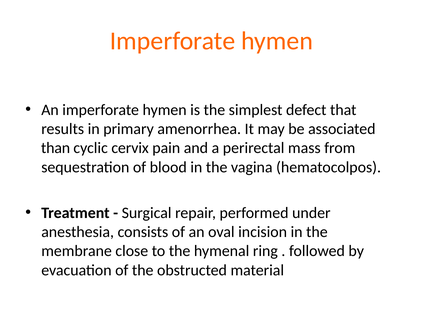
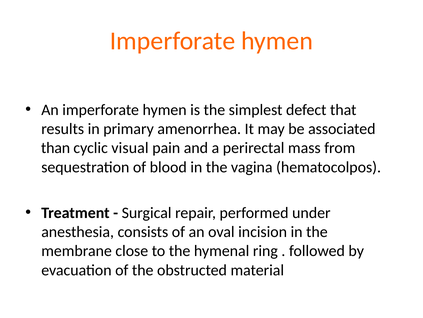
cervix: cervix -> visual (130, 148)
